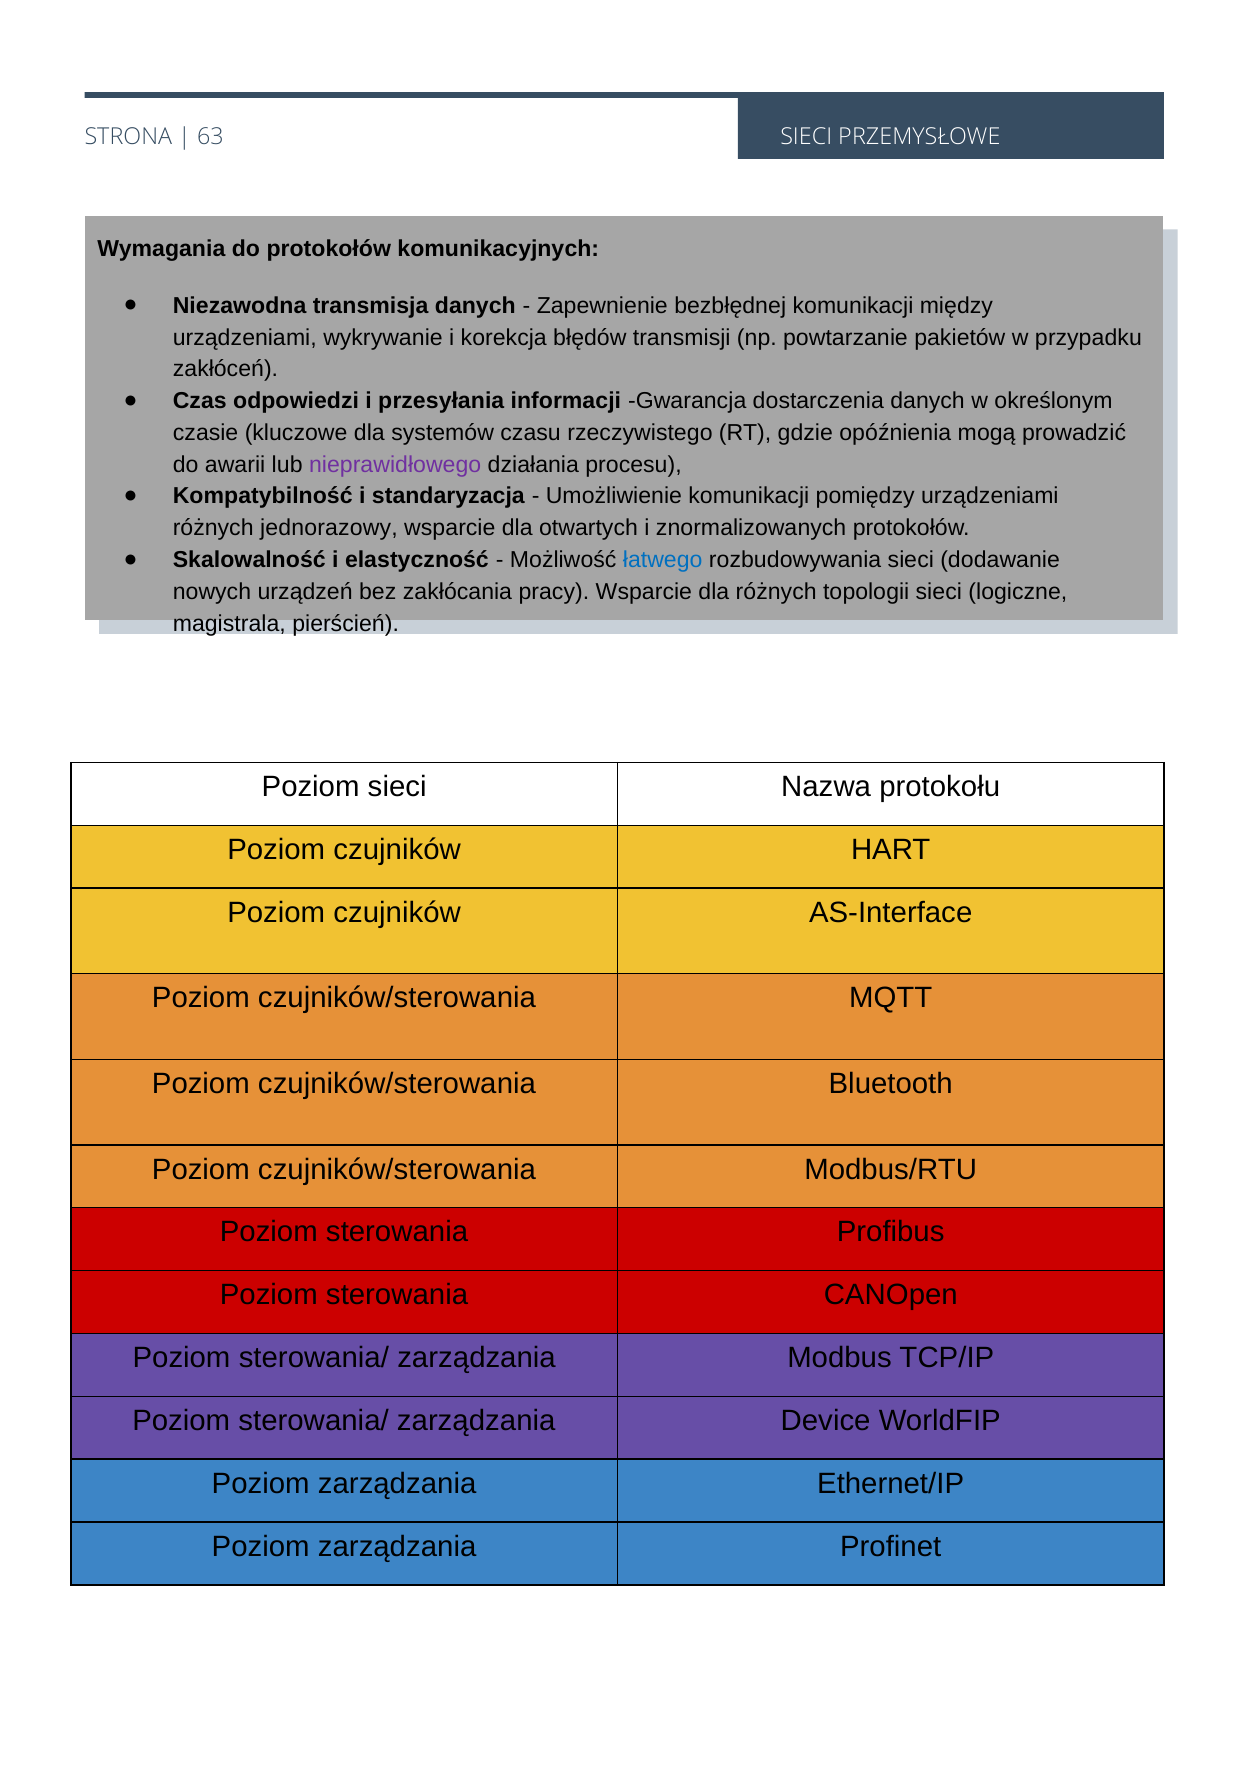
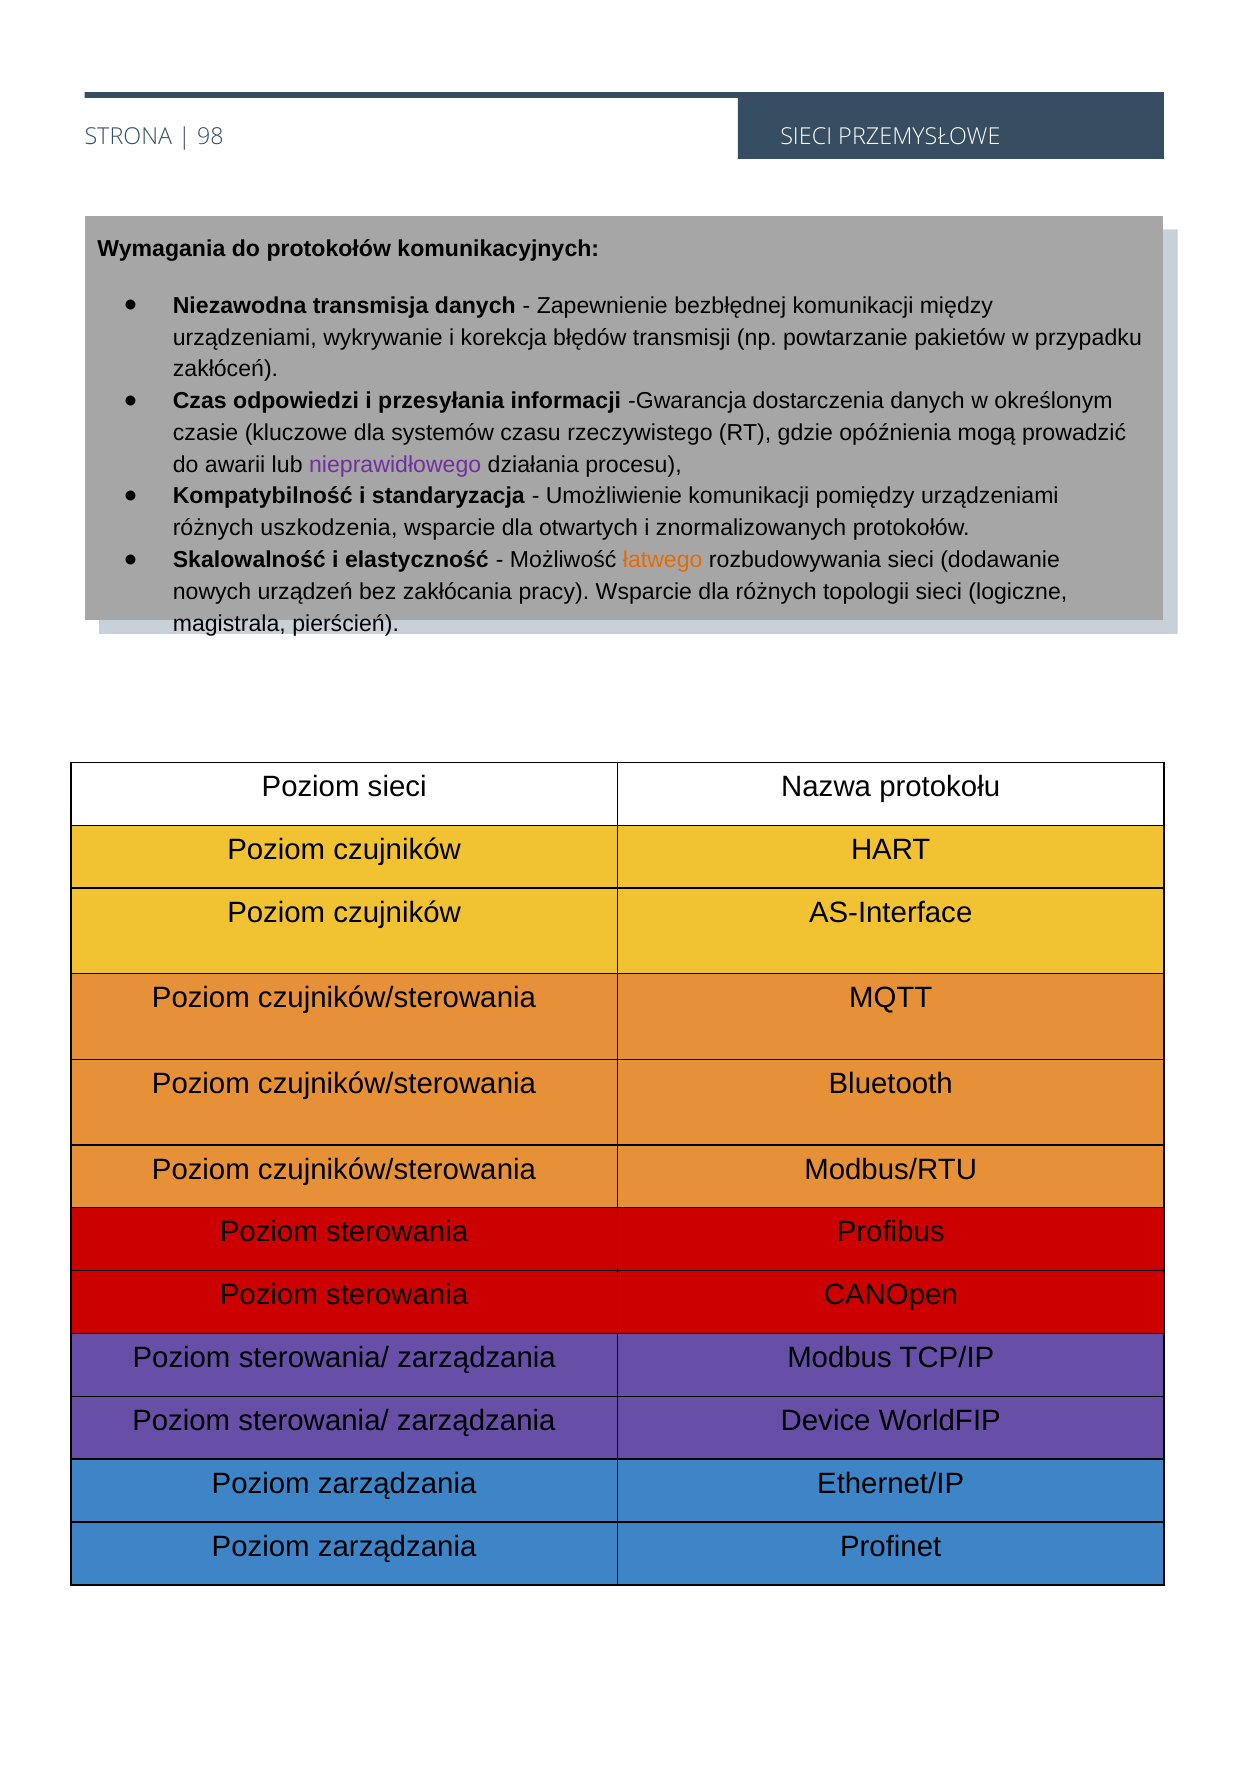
63: 63 -> 98 (210, 137)
jednorazowy: jednorazowy -> uszkodzenia (329, 529)
łatwego colour: blue -> orange (663, 560)
